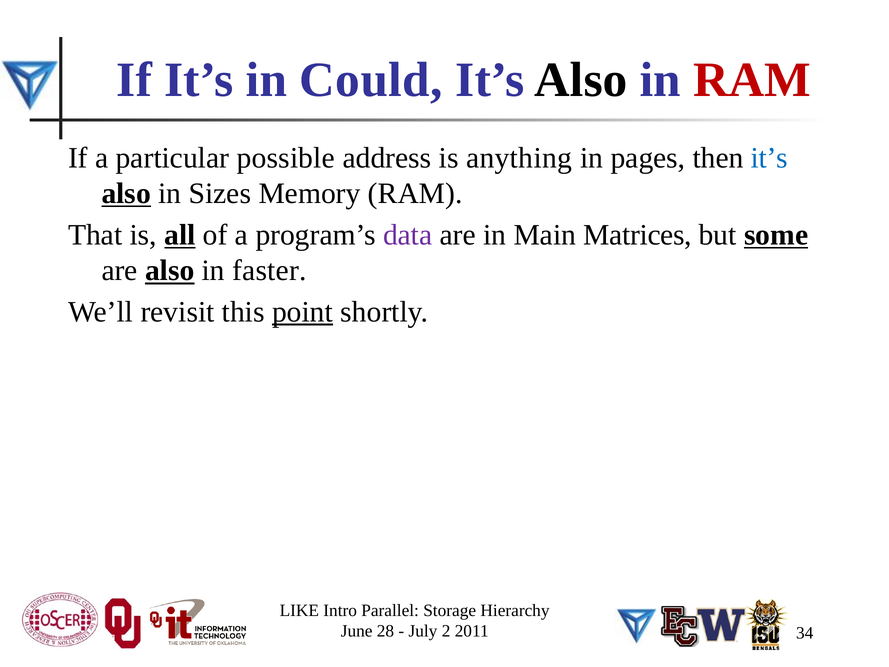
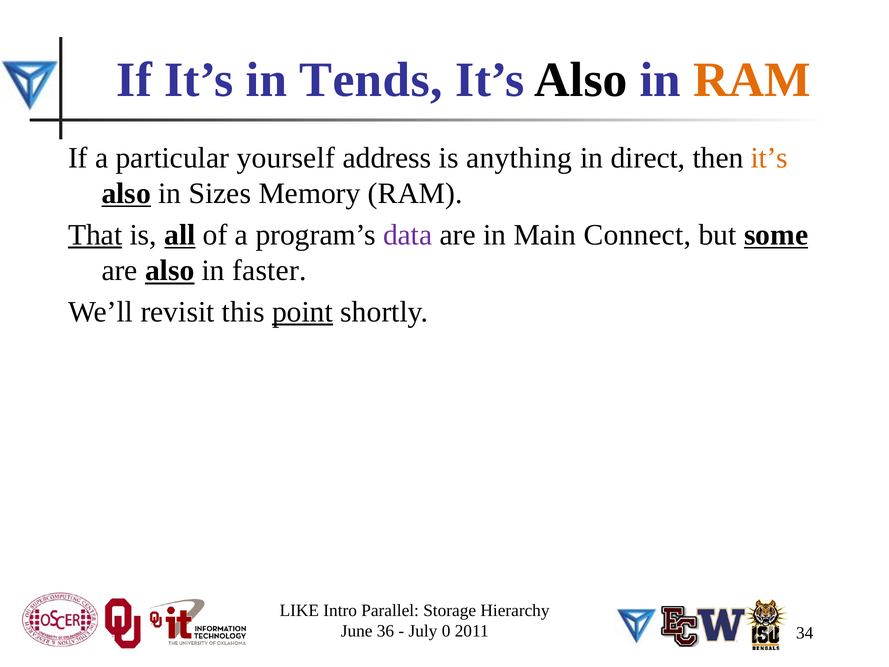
Could: Could -> Tends (371, 80)
RAM colour: red -> orange (752, 80)
possible: possible -> yourself (286, 158)
pages: pages -> direct (648, 158)
it’s colour: blue -> orange (769, 158)
That underline: none -> present (95, 235)
Matrices: Matrices -> Connect (637, 235)
28: 28 -> 36 (385, 631)
2: 2 -> 0 (446, 631)
